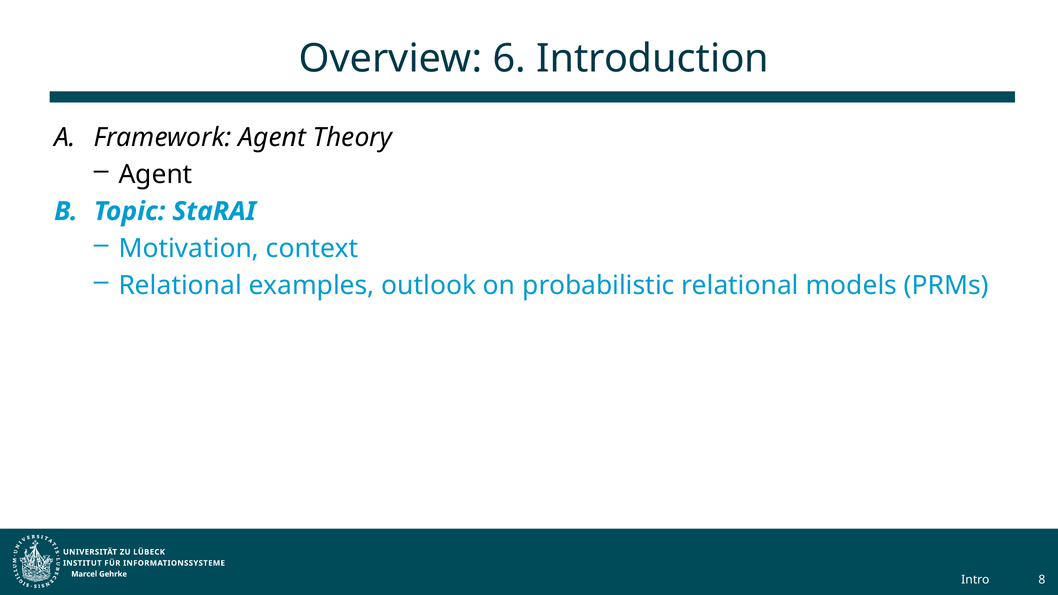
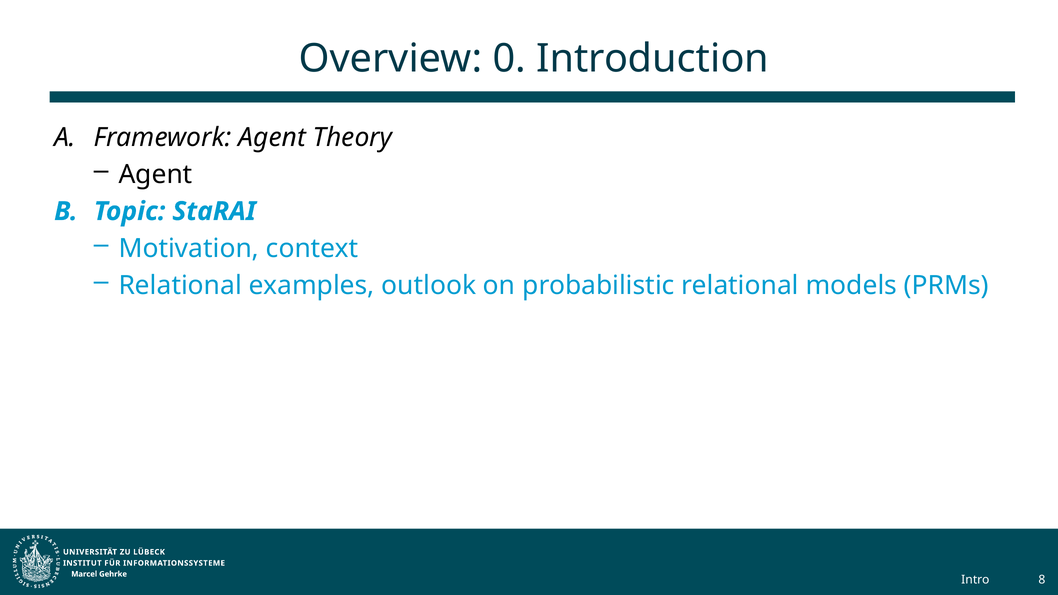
6: 6 -> 0 (509, 58)
